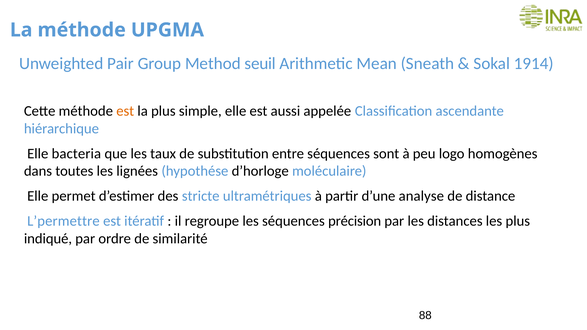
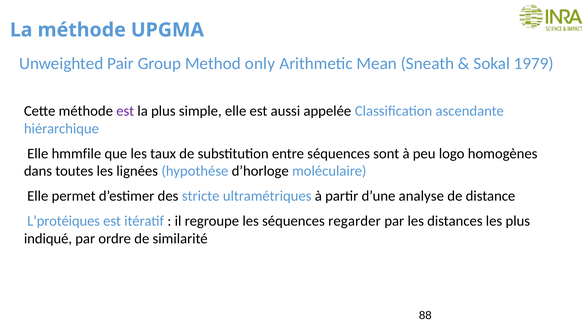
seuil: seuil -> only (260, 64)
1914: 1914 -> 1979 (534, 64)
est colour: orange -> purple (125, 111)
bacteria: bacteria -> hmmfile (76, 154)
L’permettre: L’permettre -> L’protéiques (64, 221)
précision: précision -> regarder (354, 221)
